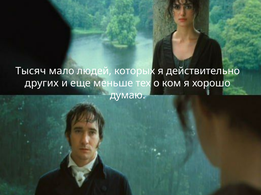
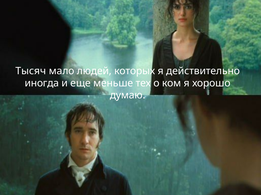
других: других -> иногда (42, 83)
